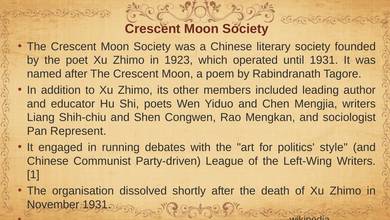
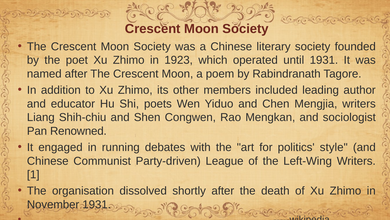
Represent: Represent -> Renowned (78, 131)
